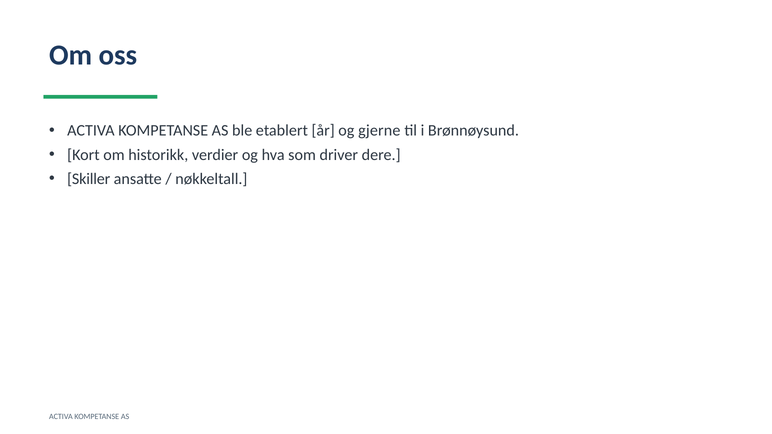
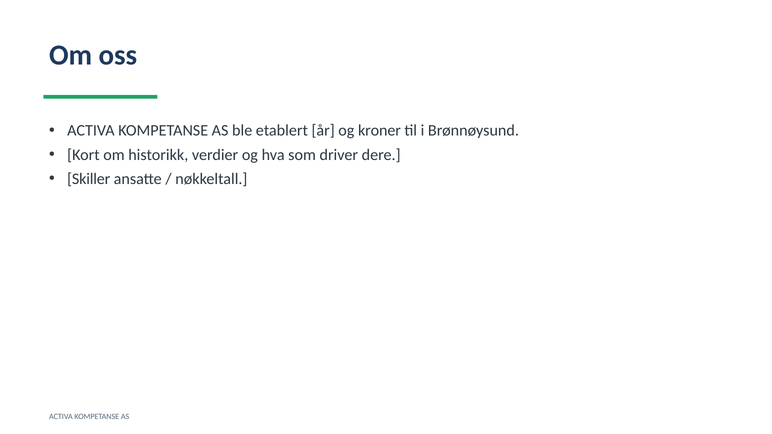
gjerne: gjerne -> kroner (379, 131)
